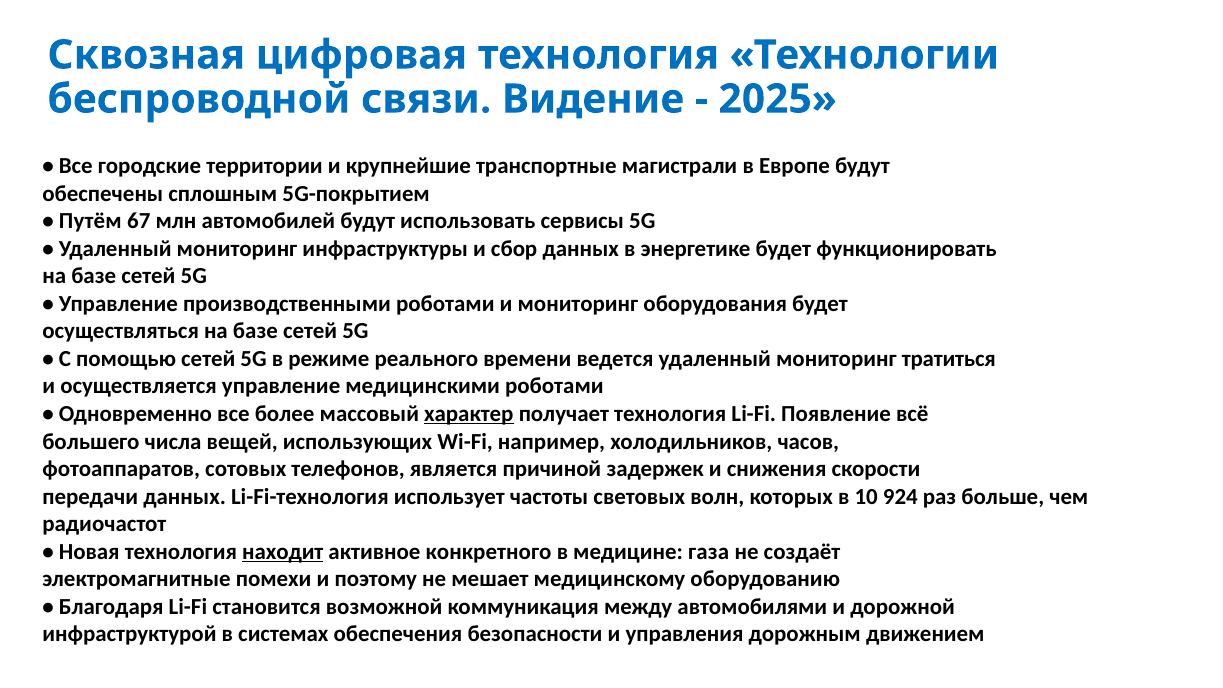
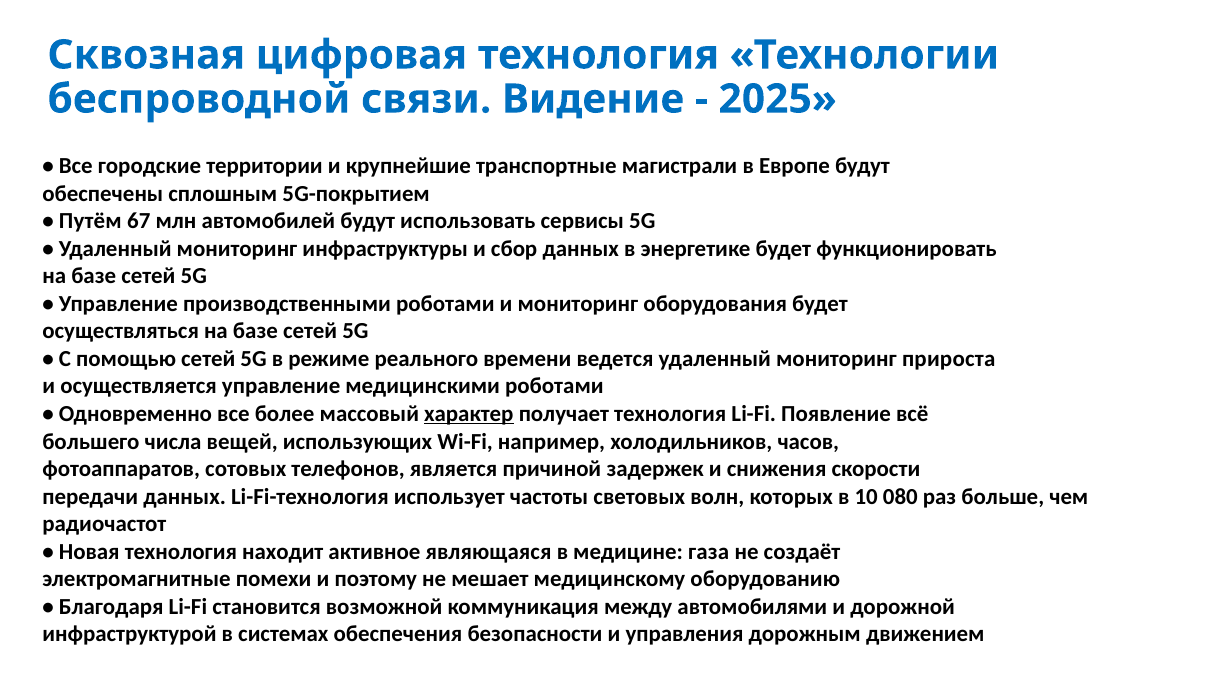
тратиться: тратиться -> прироста (949, 359)
924: 924 -> 080 (900, 496)
находит underline: present -> none (283, 551)
конкретного: конкретного -> являющаяся (489, 551)
